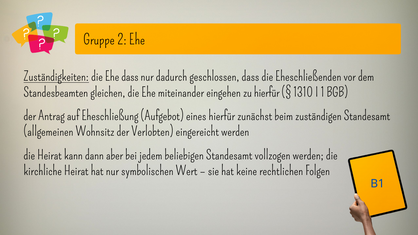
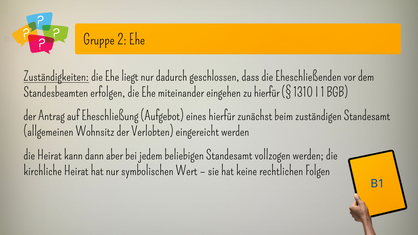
Ehe dass: dass -> liegt (130, 77)
gleichen: gleichen -> erfolgen (108, 92)
